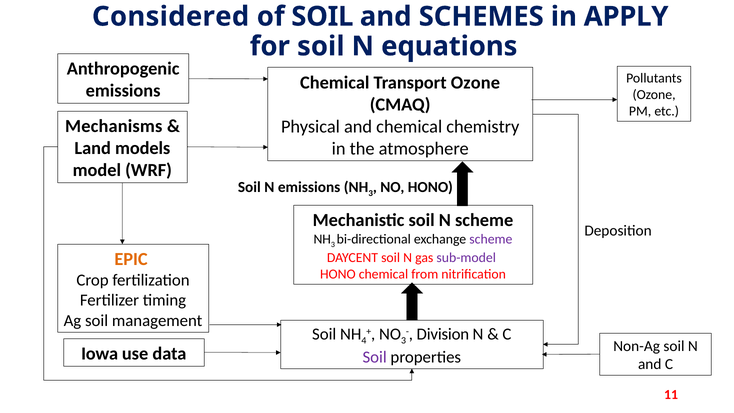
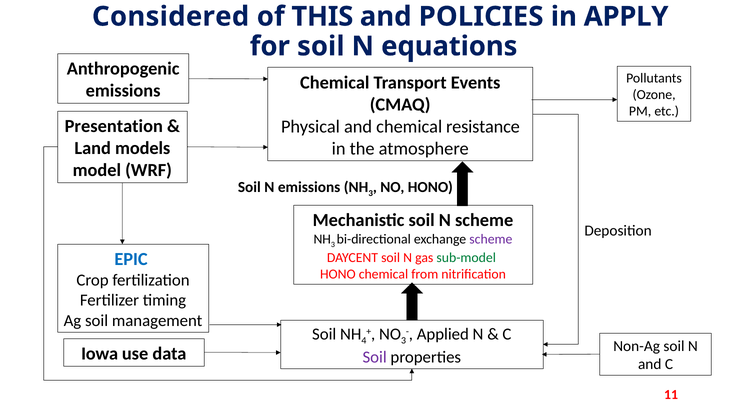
of SOIL: SOIL -> THIS (322, 17)
SCHEMES: SCHEMES -> POLICIES (481, 17)
Transport Ozone: Ozone -> Events (476, 82)
Mechanisms: Mechanisms -> Presentation (114, 126)
chemistry: chemistry -> resistance (483, 126)
EPIC colour: orange -> blue (131, 259)
sub-model colour: purple -> green (466, 258)
Division: Division -> Applied (443, 334)
